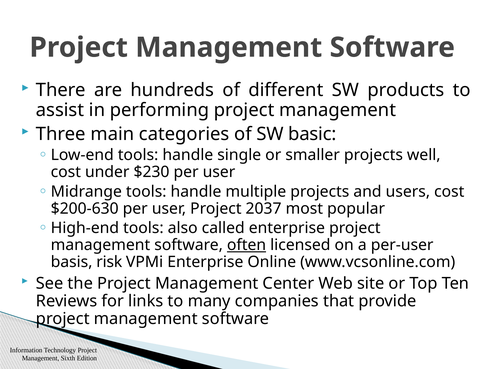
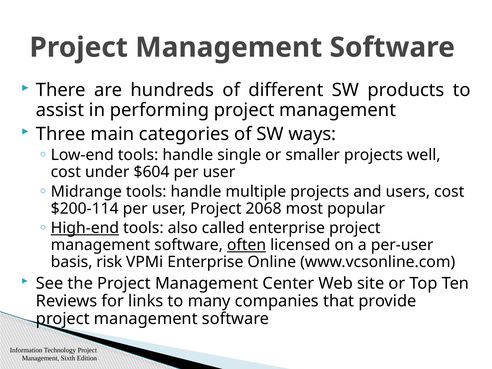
basic: basic -> ways (312, 134)
$230: $230 -> $604 (151, 172)
$200-630: $200-630 -> $200-114 (85, 209)
2037: 2037 -> 2068 (264, 209)
High-end underline: none -> present (85, 228)
